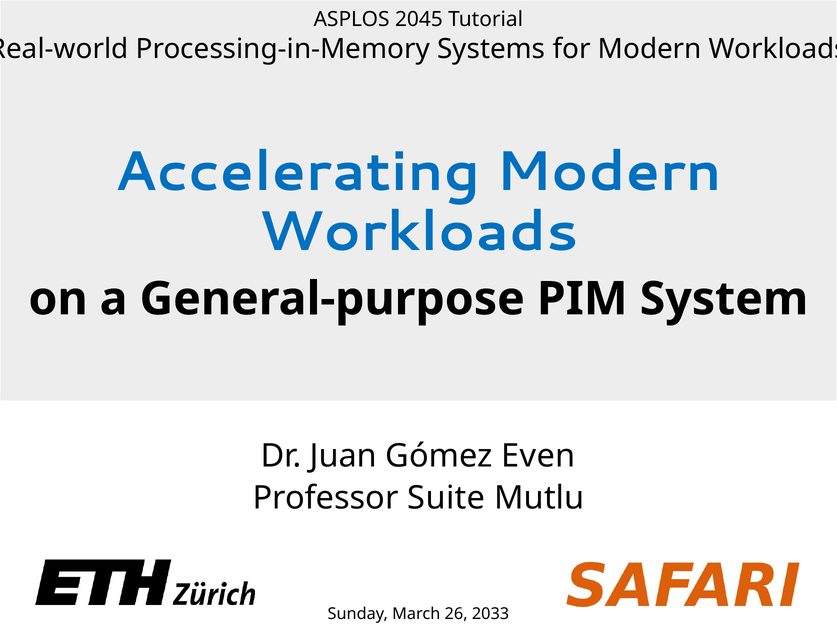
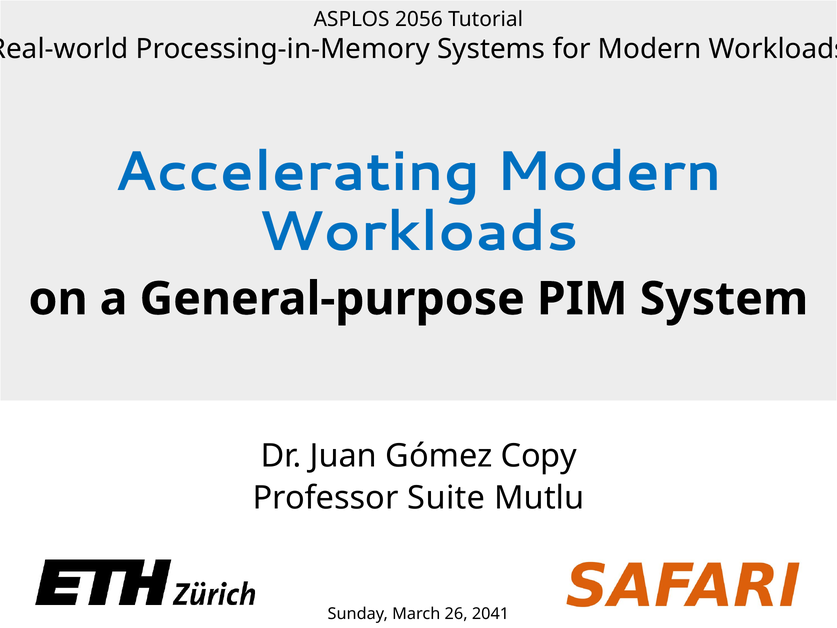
2045: 2045 -> 2056 (419, 19)
Even: Even -> Copy (539, 456)
2033: 2033 -> 2041 (491, 614)
